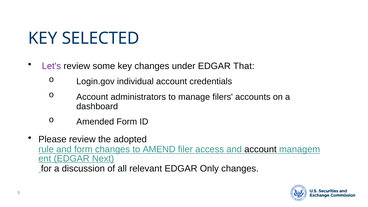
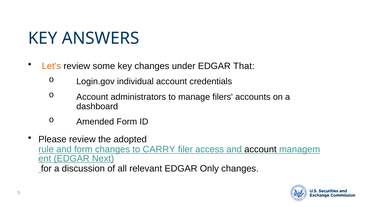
SELECTED: SELECTED -> ANSWERS (101, 38)
Let's colour: purple -> orange (51, 66)
AMEND: AMEND -> CARRY (159, 149)
